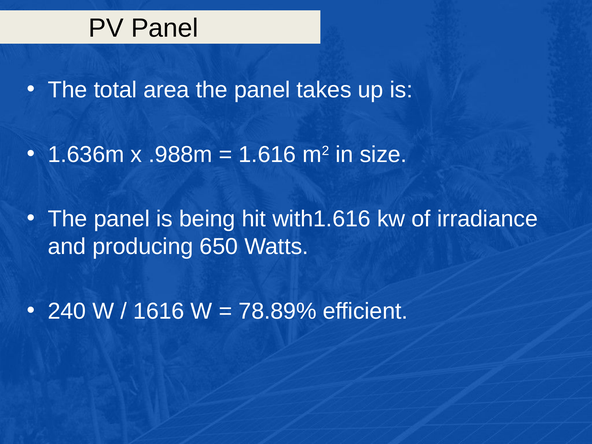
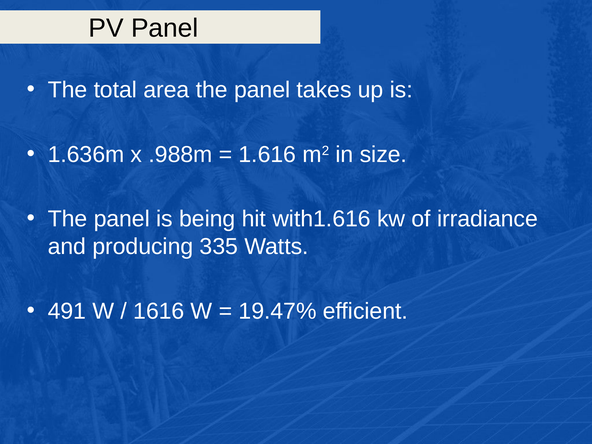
650: 650 -> 335 (219, 247)
240: 240 -> 491 (67, 311)
78.89%: 78.89% -> 19.47% (278, 311)
